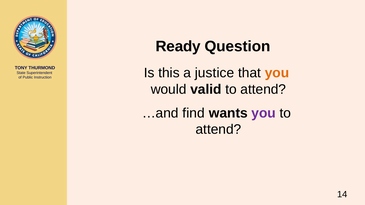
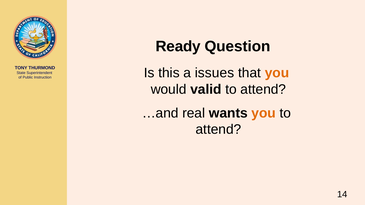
justice: justice -> issues (215, 73)
find: find -> real (194, 113)
you colour: purple -> orange (264, 113)
